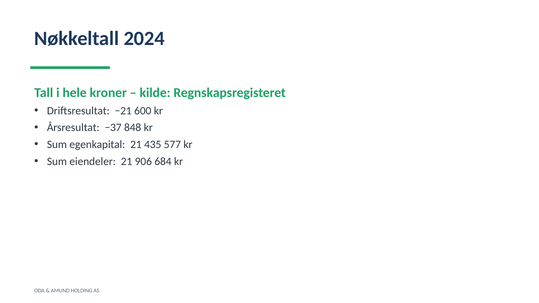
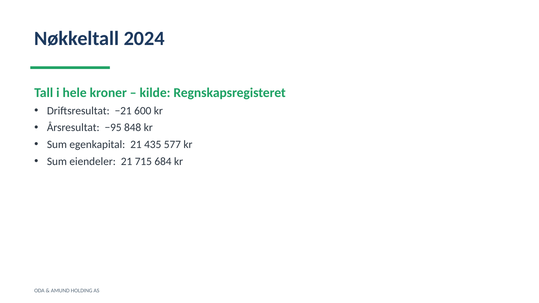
−37: −37 -> −95 (113, 128)
906: 906 -> 715 (143, 161)
